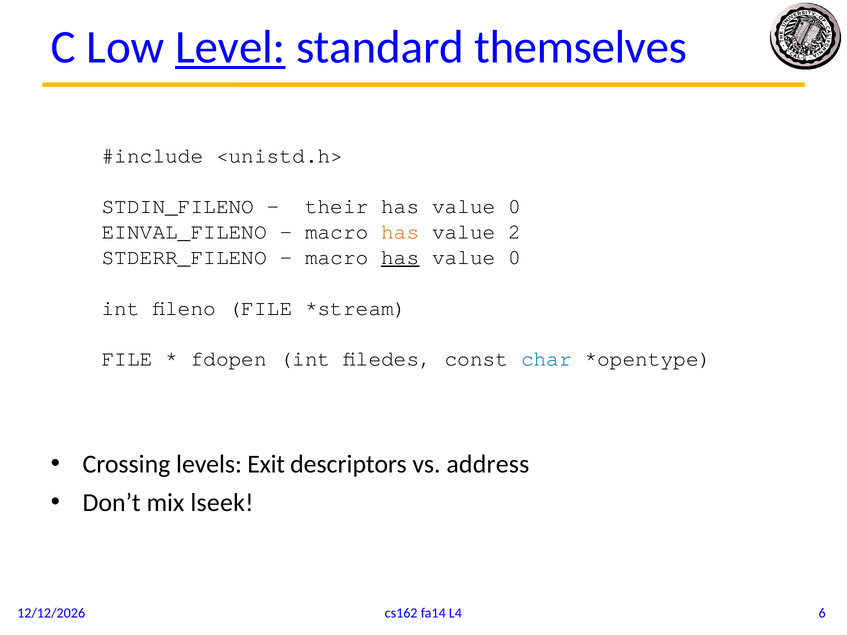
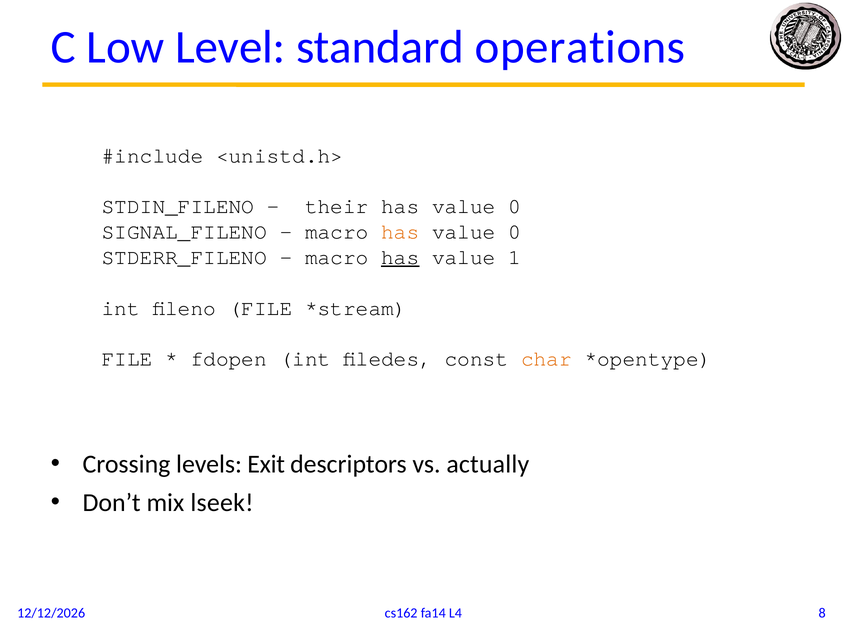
Level underline: present -> none (230, 47)
themselves: themselves -> operations (580, 47)
EINVAL_FILENO: EINVAL_FILENO -> SIGNAL_FILENO (184, 232)
2: 2 -> 0 (515, 232)
0: 0 -> 1 (515, 257)
char colour: blue -> orange (546, 359)
address: address -> actually (488, 464)
6: 6 -> 8 (822, 614)
